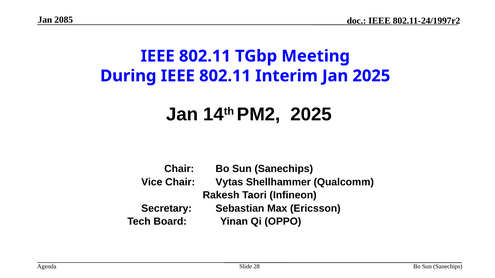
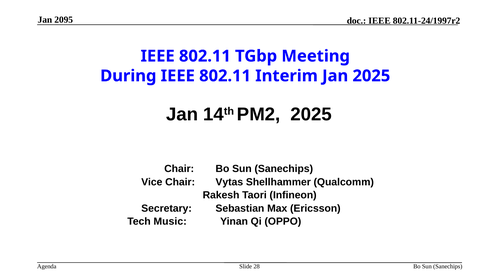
2085: 2085 -> 2095 (64, 20)
Board: Board -> Music (170, 222)
